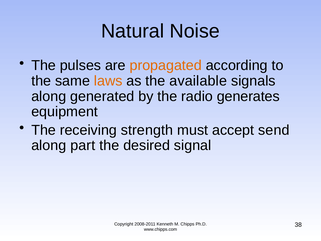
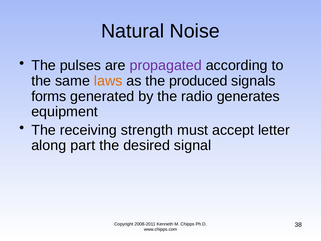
propagated colour: orange -> purple (166, 65)
available: available -> produced (198, 81)
along: along -> forms (49, 96)
send: send -> letter (274, 130)
